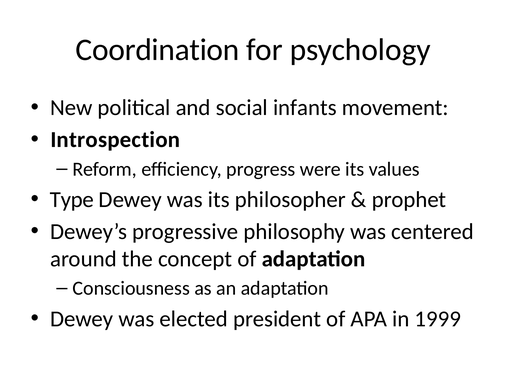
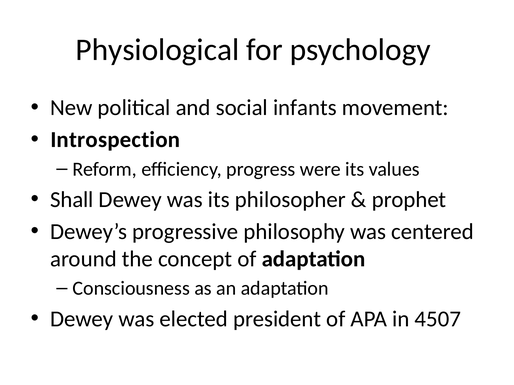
Coordination: Coordination -> Physiological (157, 50)
Type: Type -> Shall (72, 200)
1999: 1999 -> 4507 (438, 319)
